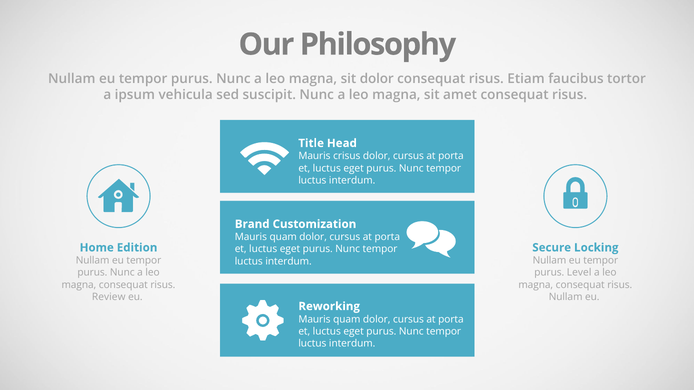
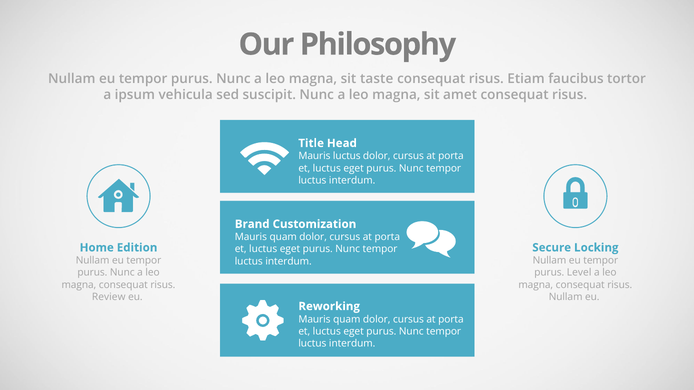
sit dolor: dolor -> taste (377, 79)
Mauris crisus: crisus -> luctus (347, 156)
